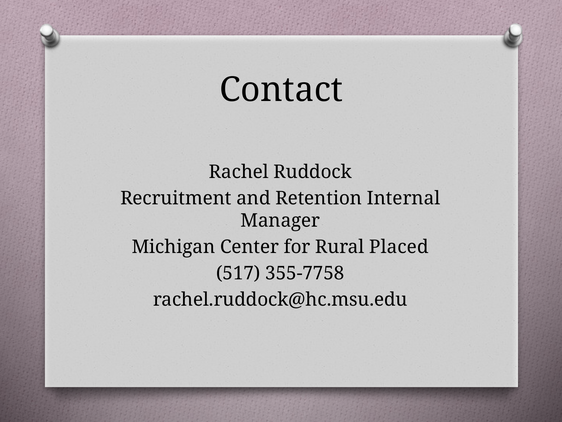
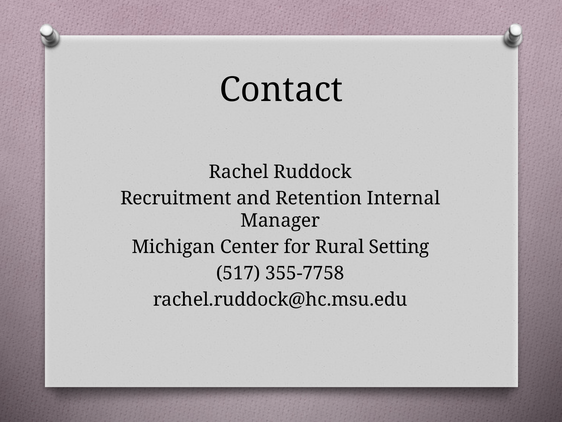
Placed: Placed -> Setting (399, 247)
